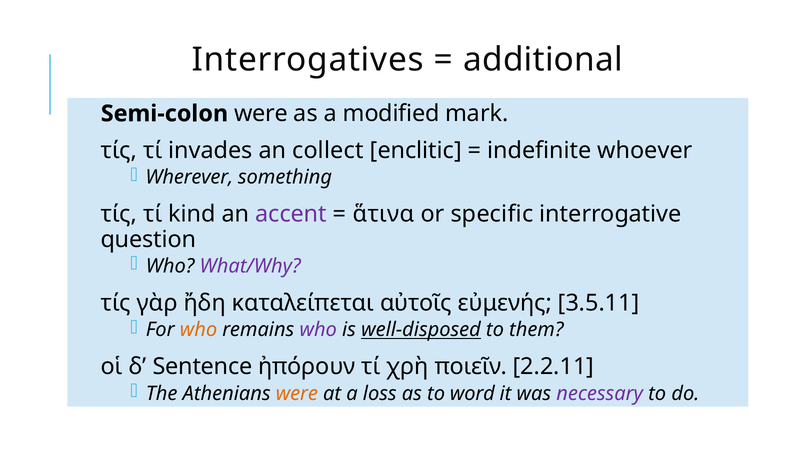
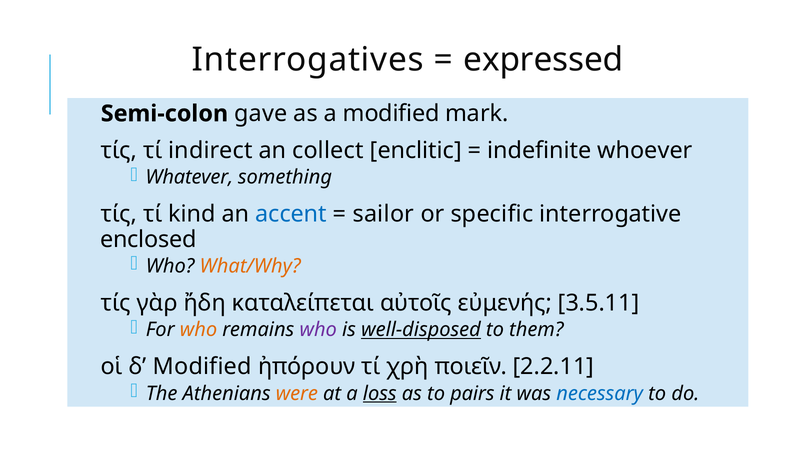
additional: additional -> expressed (543, 60)
Semi-colon were: were -> gave (261, 114)
invades: invades -> indirect (210, 151)
Wherever: Wherever -> Whatever (189, 177)
accent colour: purple -> blue (291, 214)
ἅτινα: ἅτινα -> sailor (383, 214)
question: question -> enclosed (148, 239)
What/Why colour: purple -> orange (250, 266)
δʼ Sentence: Sentence -> Modified (202, 367)
loss underline: none -> present (380, 394)
word: word -> pairs (472, 394)
necessary colour: purple -> blue (600, 394)
